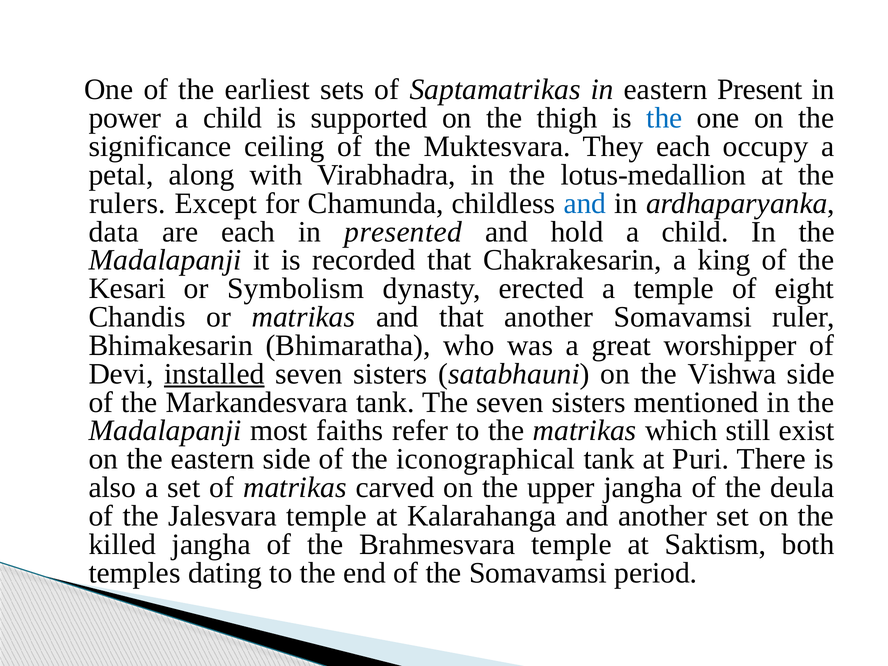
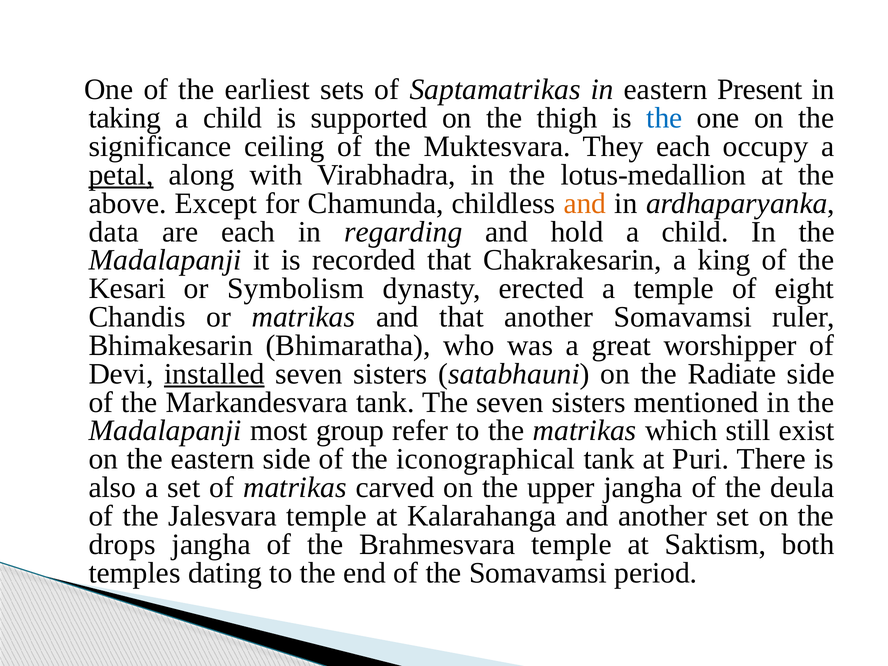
power: power -> taking (125, 118)
petal underline: none -> present (121, 175)
rulers: rulers -> above (128, 203)
and colour: blue -> orange (585, 203)
presented: presented -> regarding (403, 232)
Vishwa: Vishwa -> Radiate (732, 374)
faiths: faiths -> group (350, 431)
killed: killed -> drops (122, 544)
